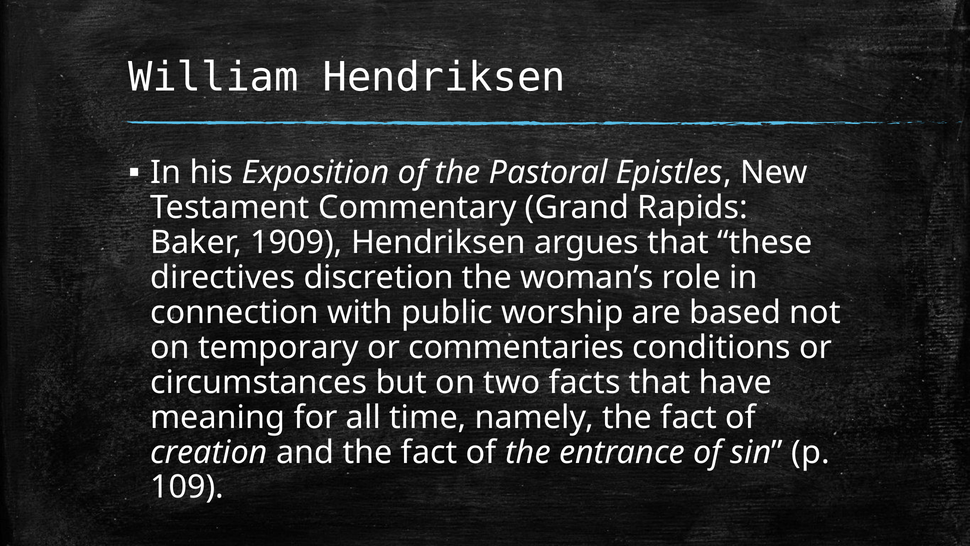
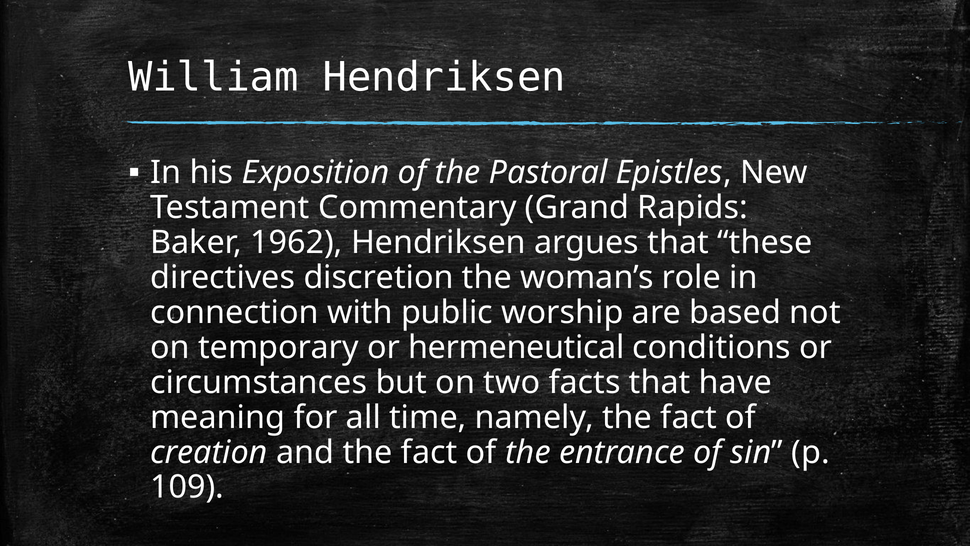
1909: 1909 -> 1962 (296, 242)
commentaries: commentaries -> hermeneutical (516, 347)
